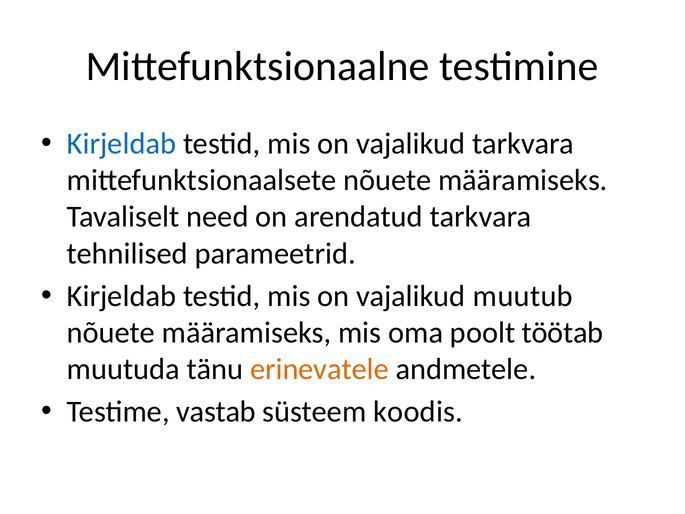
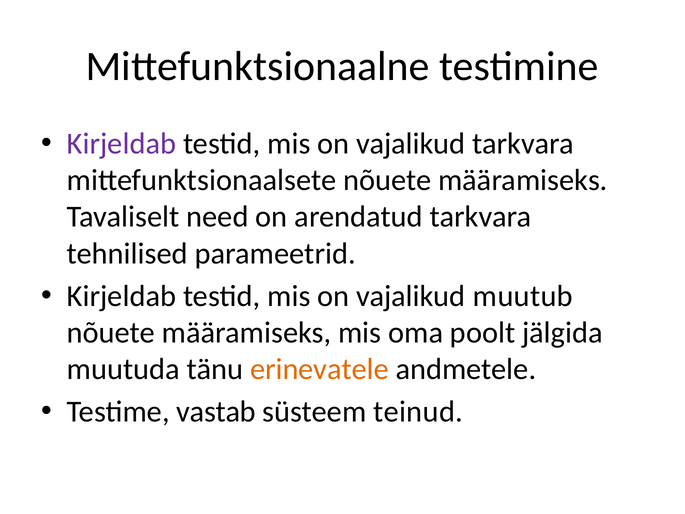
Kirjeldab colour: blue -> purple (121, 144)
töötab: töötab -> jälgida (562, 333)
koodis: koodis -> teinud (418, 412)
